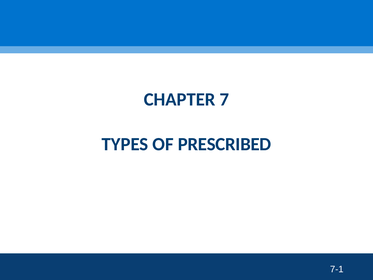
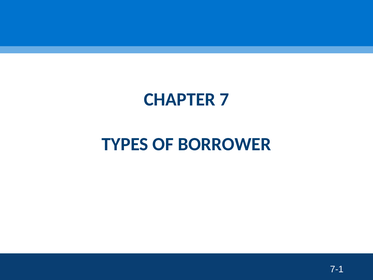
PRESCRIBED: PRESCRIBED -> BORROWER (224, 144)
